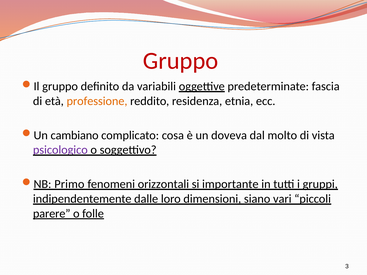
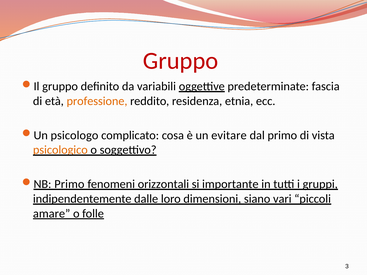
cambiano: cambiano -> psicologo (74, 135)
doveva: doveva -> evitare (229, 135)
dal molto: molto -> primo (282, 135)
psicologico colour: purple -> orange (60, 150)
parere: parere -> amare (52, 214)
